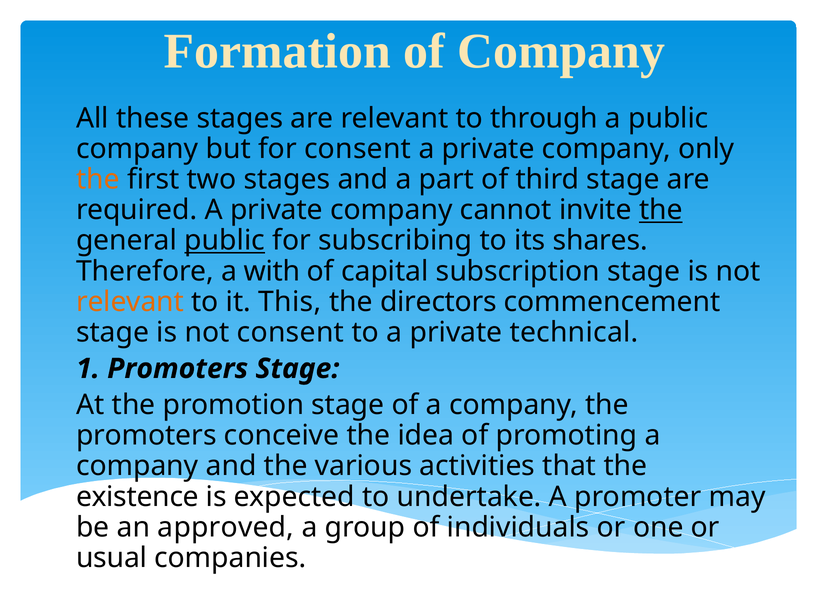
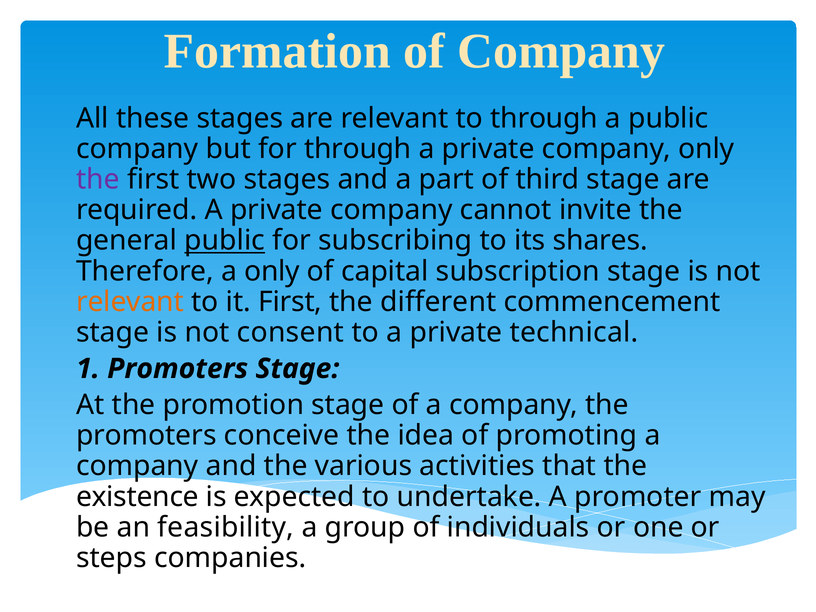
for consent: consent -> through (358, 149)
the colour: orange -> purple (98, 179)
the underline: present -> none (661, 210)
a with: with -> only (272, 271)
it This: This -> First (290, 302)
directors: directors -> different (438, 302)
approved: approved -> feasibility (226, 527)
usual: usual -> steps (112, 558)
